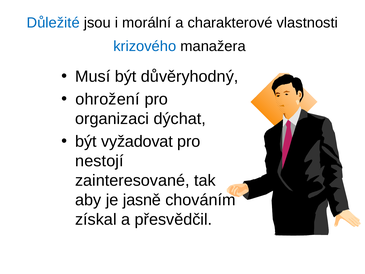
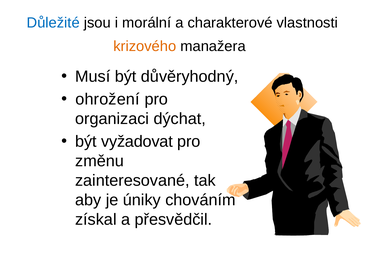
krizového colour: blue -> orange (145, 46)
nestojí: nestojí -> změnu (99, 161)
jasně: jasně -> úniky (142, 200)
